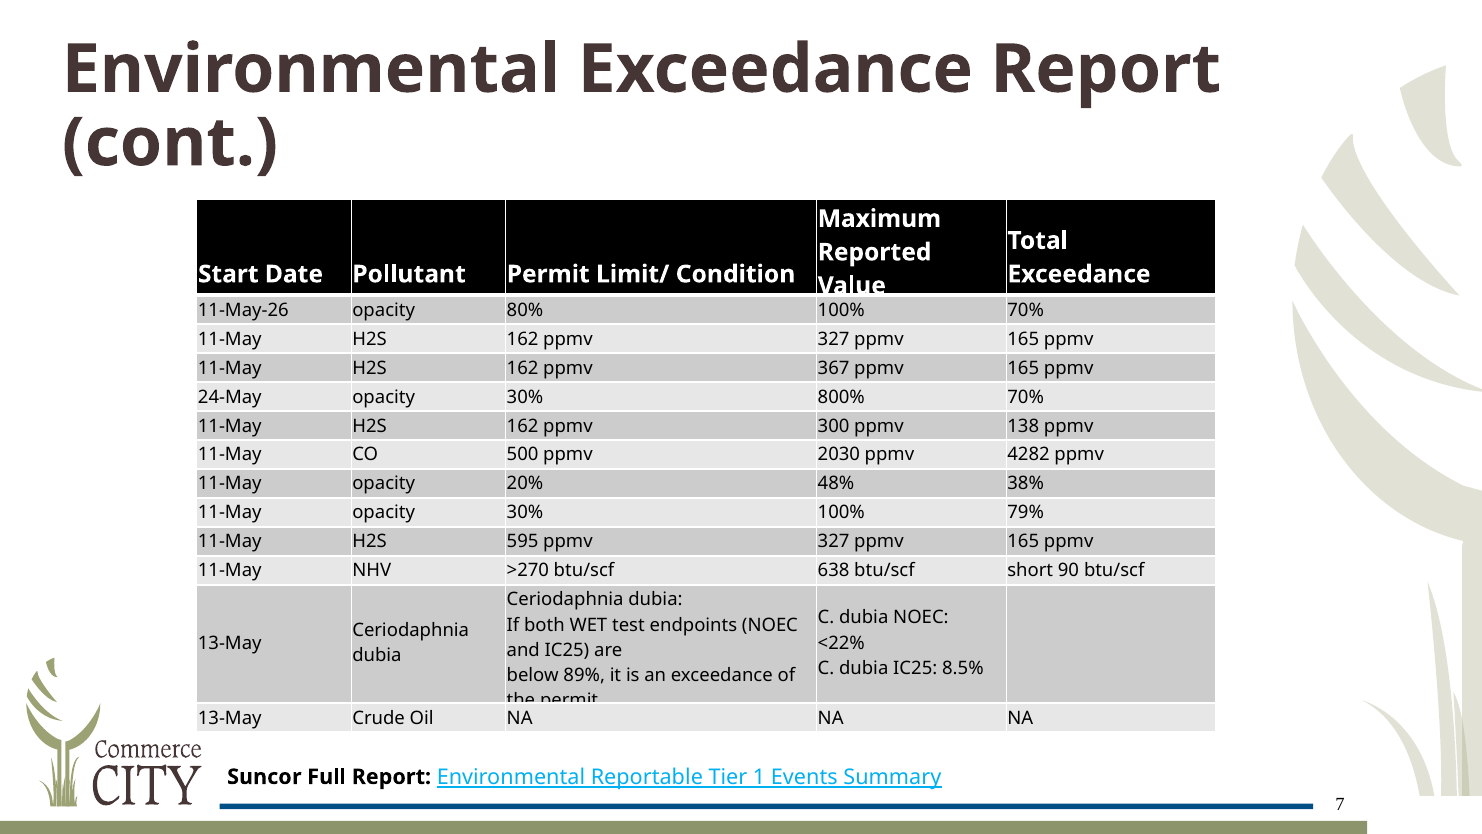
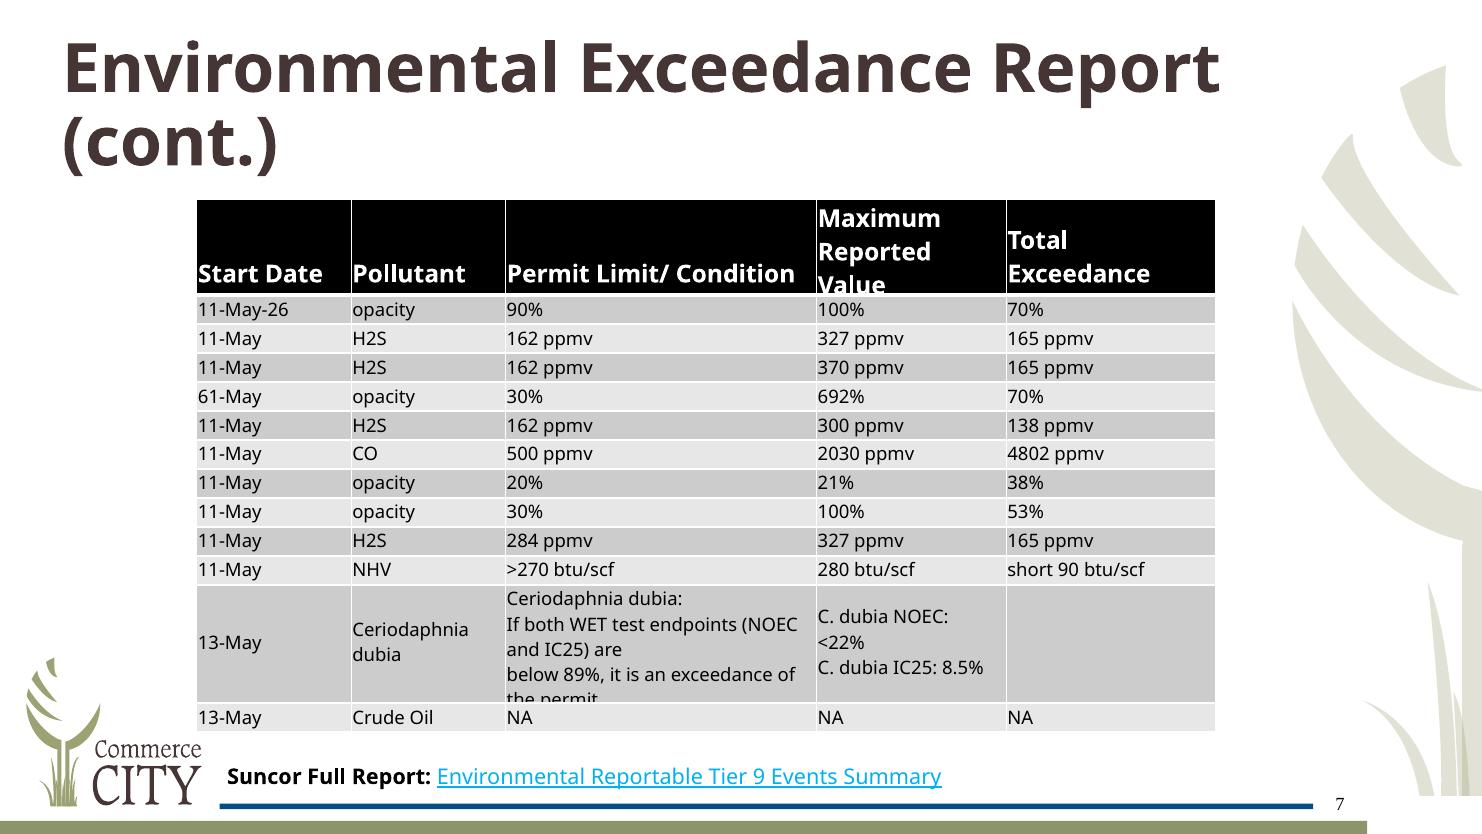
80%: 80% -> 90% (525, 310)
367: 367 -> 370 (834, 368)
24-May: 24-May -> 61-May (230, 397)
800%: 800% -> 692% (841, 397)
4282: 4282 -> 4802 (1029, 455)
48%: 48% -> 21% (836, 484)
79%: 79% -> 53% (1026, 513)
595: 595 -> 284 (523, 542)
638: 638 -> 280 (834, 571)
1: 1 -> 9 (759, 777)
